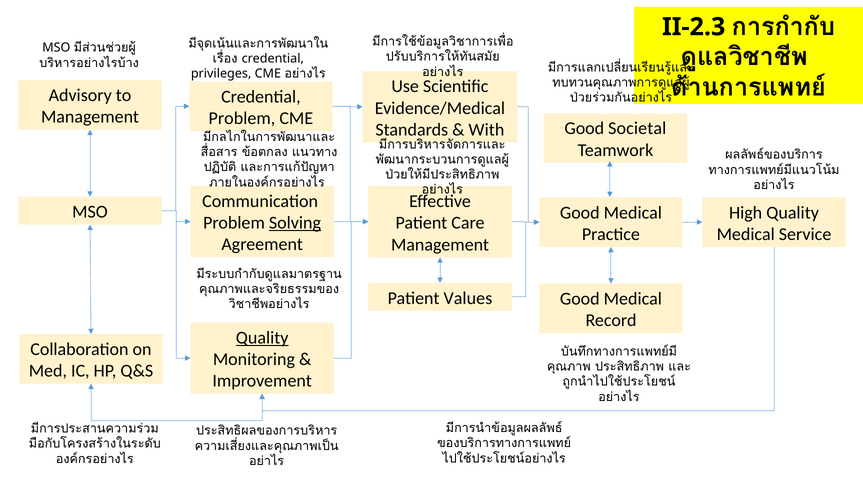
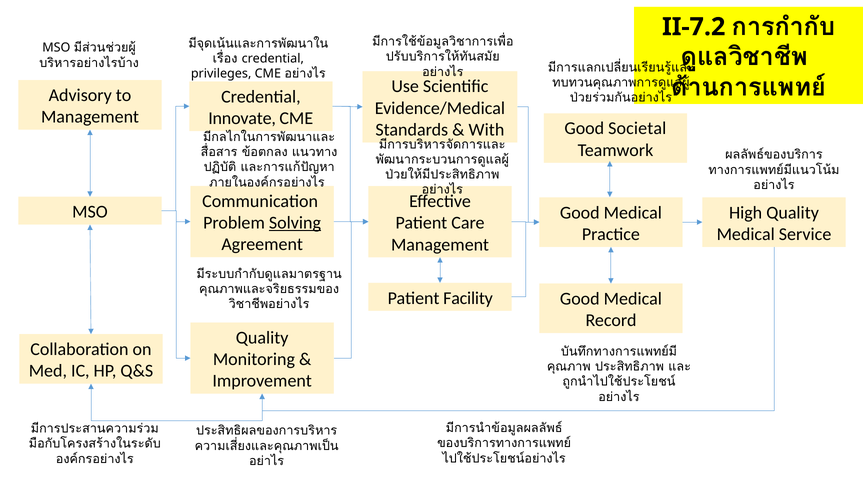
II-2.3: II-2.3 -> II-7.2 (694, 27)
Problem: Problem -> Innovate (242, 118)
Values: Values -> Facility (468, 298)
Quality underline: present -> none (262, 337)
